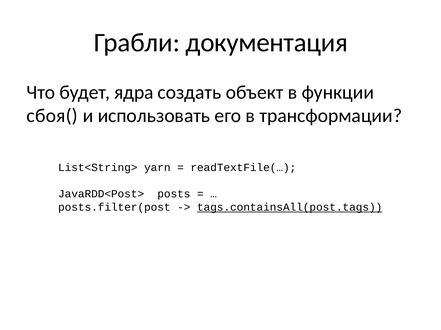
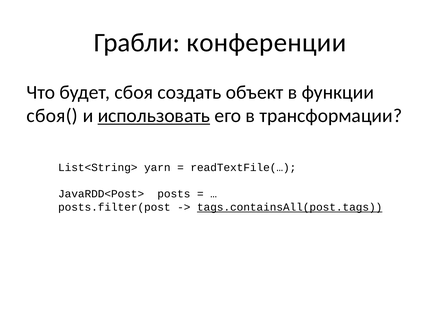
документация: документация -> конференции (266, 43)
ядра: ядра -> сбоя (134, 93)
использовать underline: none -> present (154, 116)
